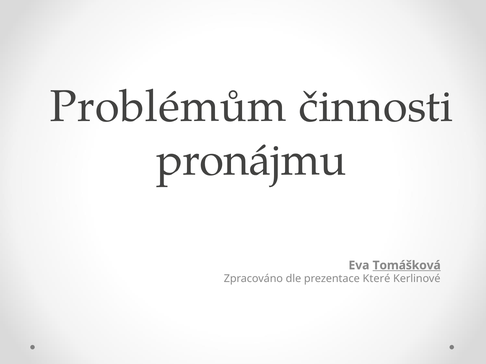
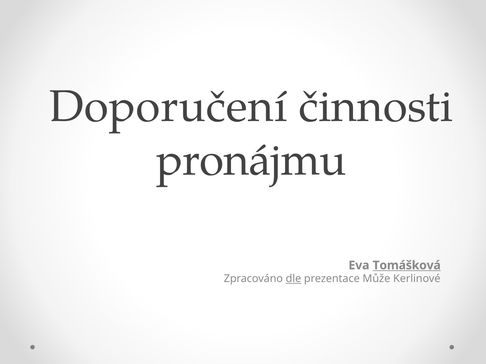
Problémům: Problémům -> Doporučení (168, 107)
dle underline: none -> present (293, 279)
Které: Které -> Může (376, 279)
